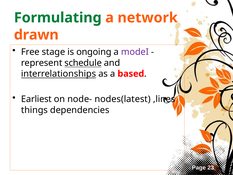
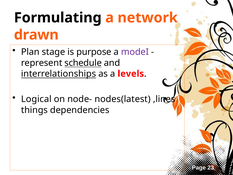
Formulating colour: green -> black (58, 18)
Free: Free -> Plan (30, 52)
ongoing: ongoing -> purpose (94, 52)
based: based -> levels (131, 74)
Earliest: Earliest -> Logical (36, 99)
